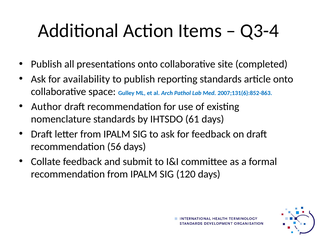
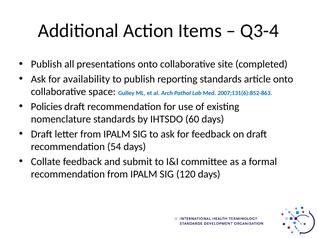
Author: Author -> Policies (46, 106)
61: 61 -> 60 (192, 119)
56: 56 -> 54 (114, 147)
